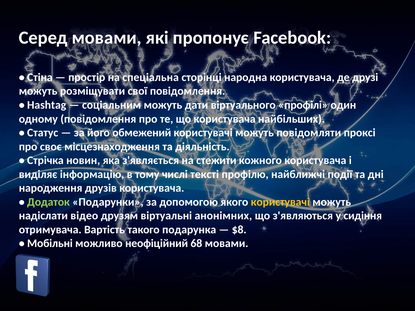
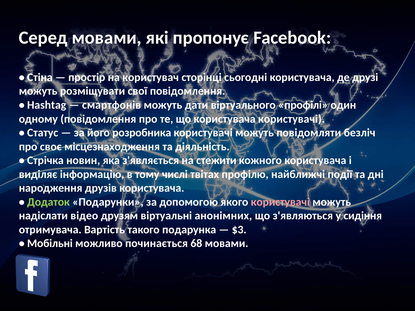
спеціальна: спеціальна -> користувач (151, 77)
народна: народна -> сьогодні (246, 77)
соціальним: соціальним -> смартфонів (111, 105)
користувача найбільших: найбільших -> користувачі (291, 119)
обмежений: обмежений -> розробника (142, 133)
проксі: проксі -> безліч (360, 133)
тексті: тексті -> твітах (205, 174)
користувачі colour: yellow -> pink (280, 202)
$8: $8 -> $3 (239, 230)
неофіційний: неофіційний -> починається (157, 244)
